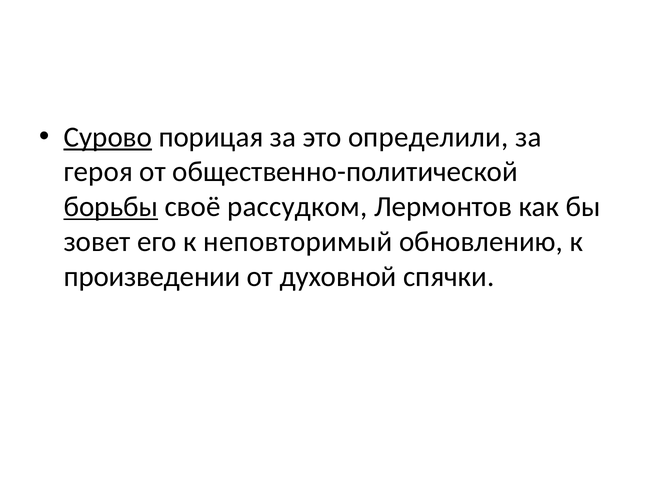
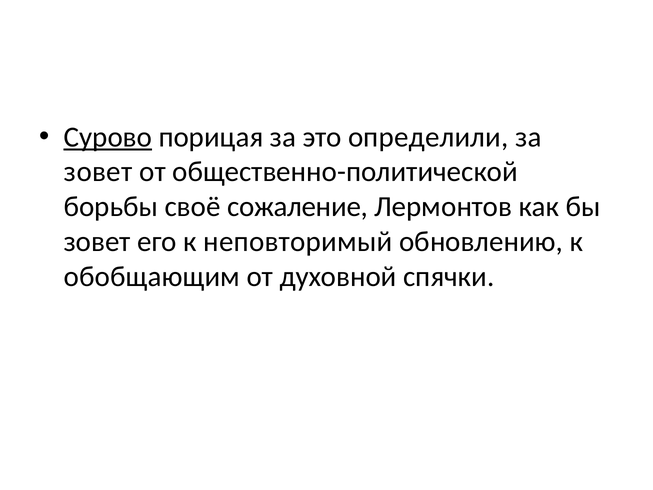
героя: героя -> зовет (98, 172)
борьбы underline: present -> none (111, 207)
рассудком: рассудком -> сожаление (297, 207)
произведении: произведении -> обобщающим (152, 276)
